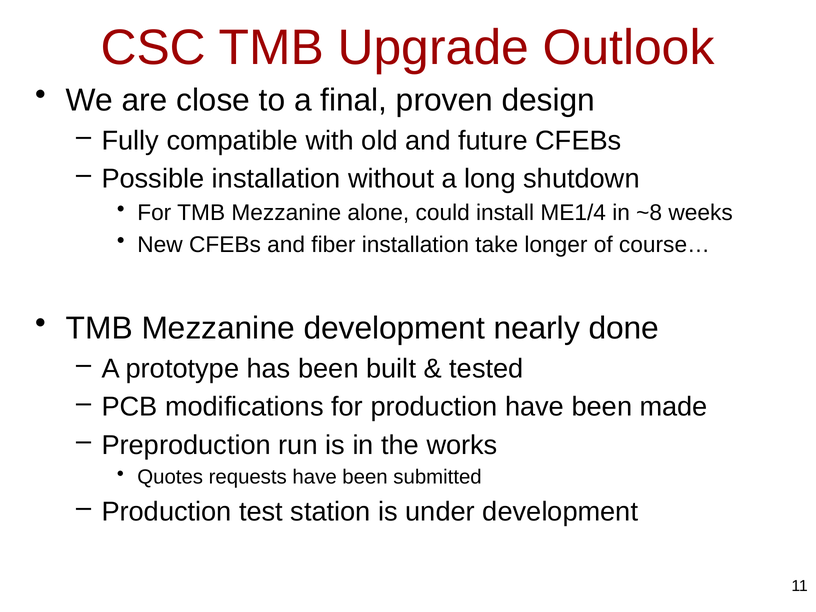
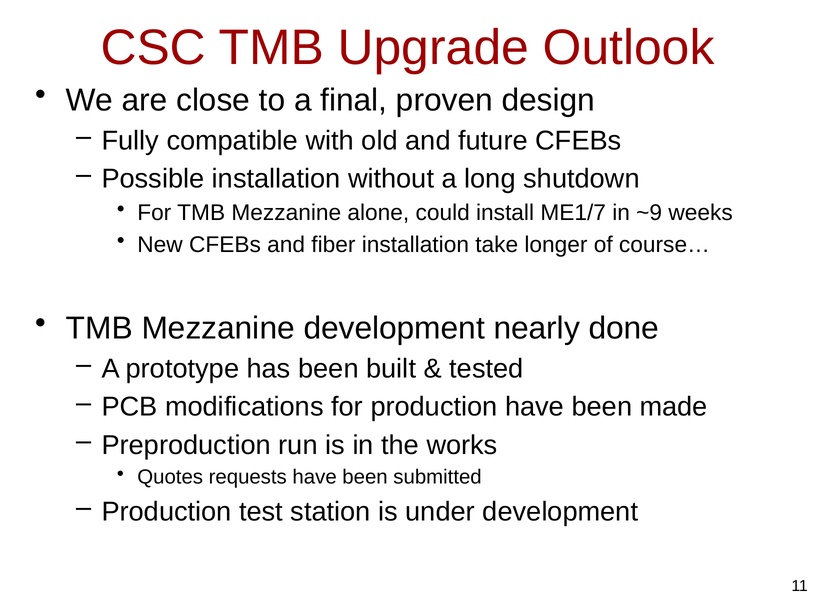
ME1/4: ME1/4 -> ME1/7 (573, 213)
~8: ~8 -> ~9 (649, 213)
